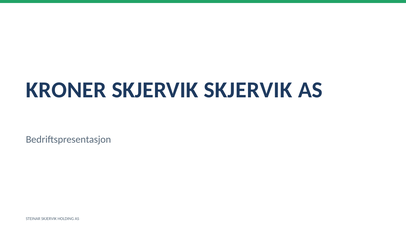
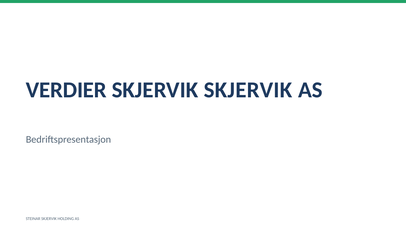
KRONER: KRONER -> VERDIER (66, 90)
